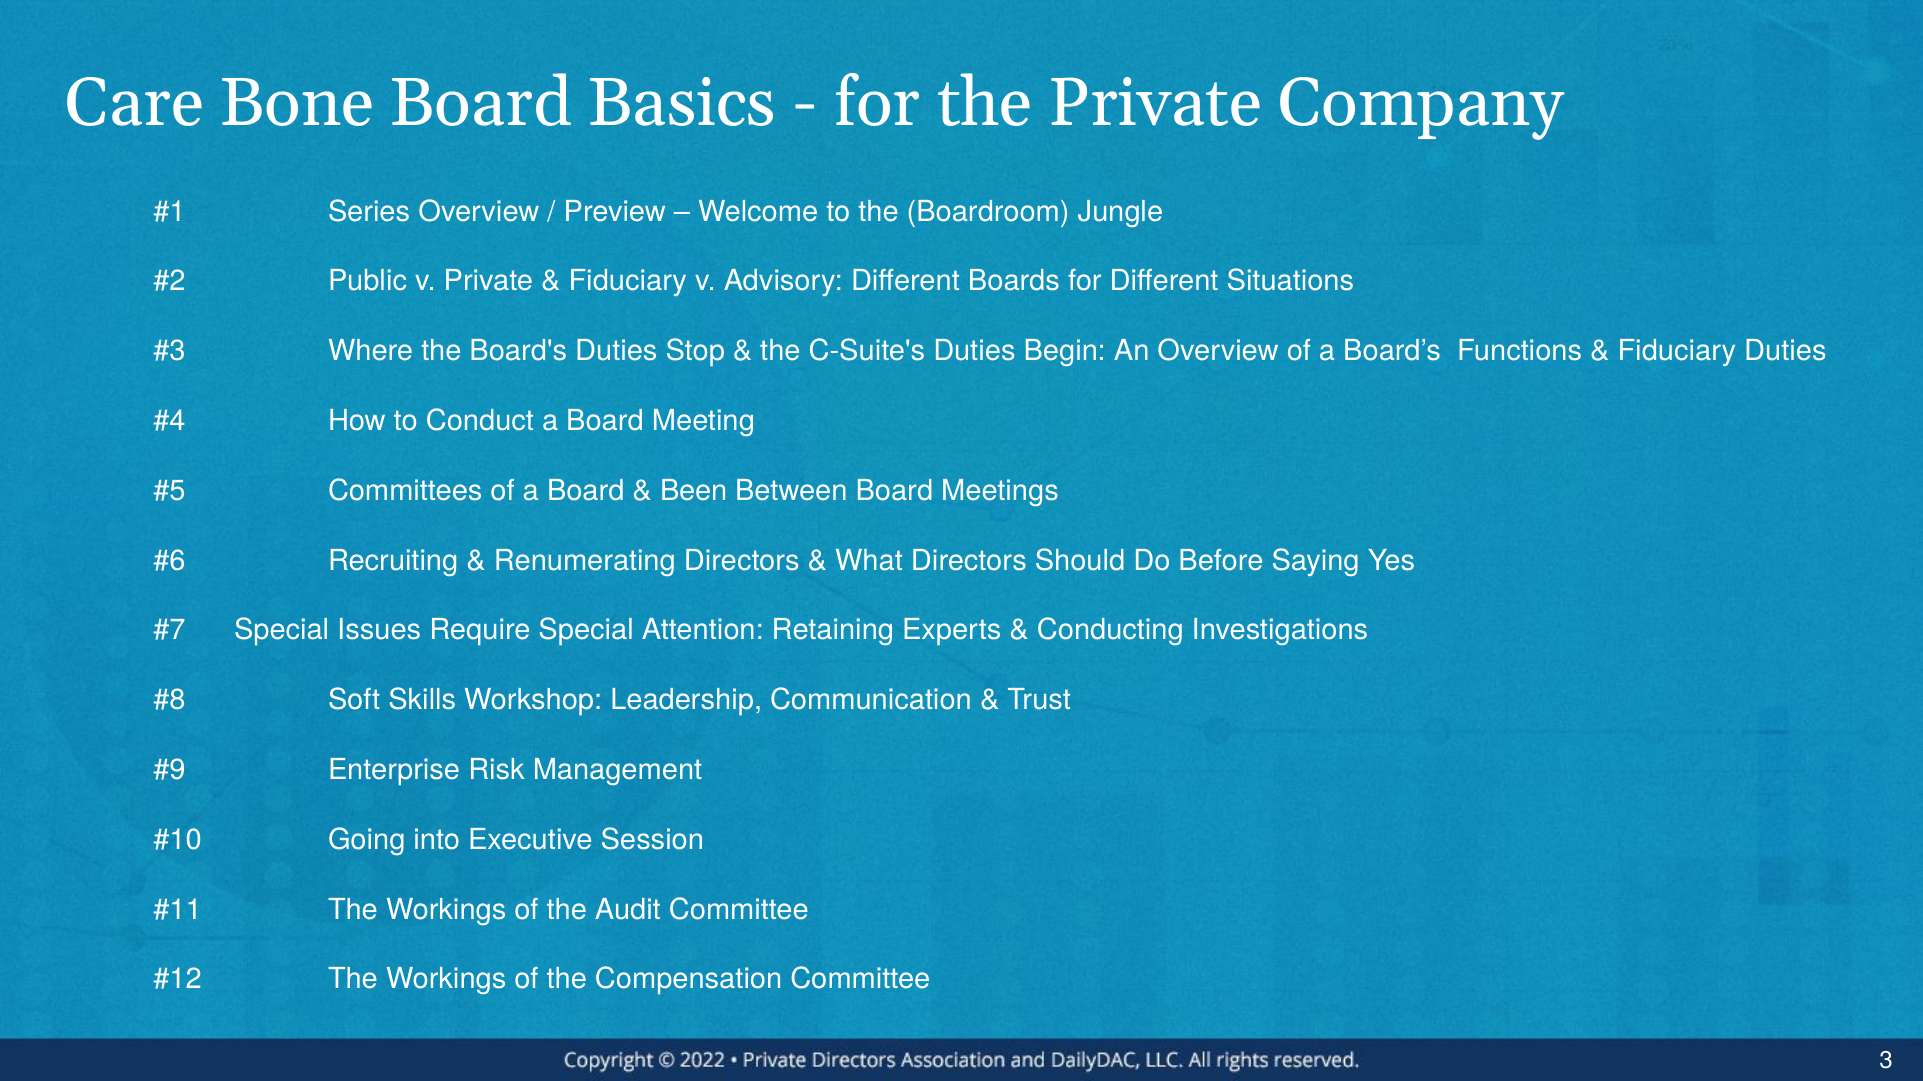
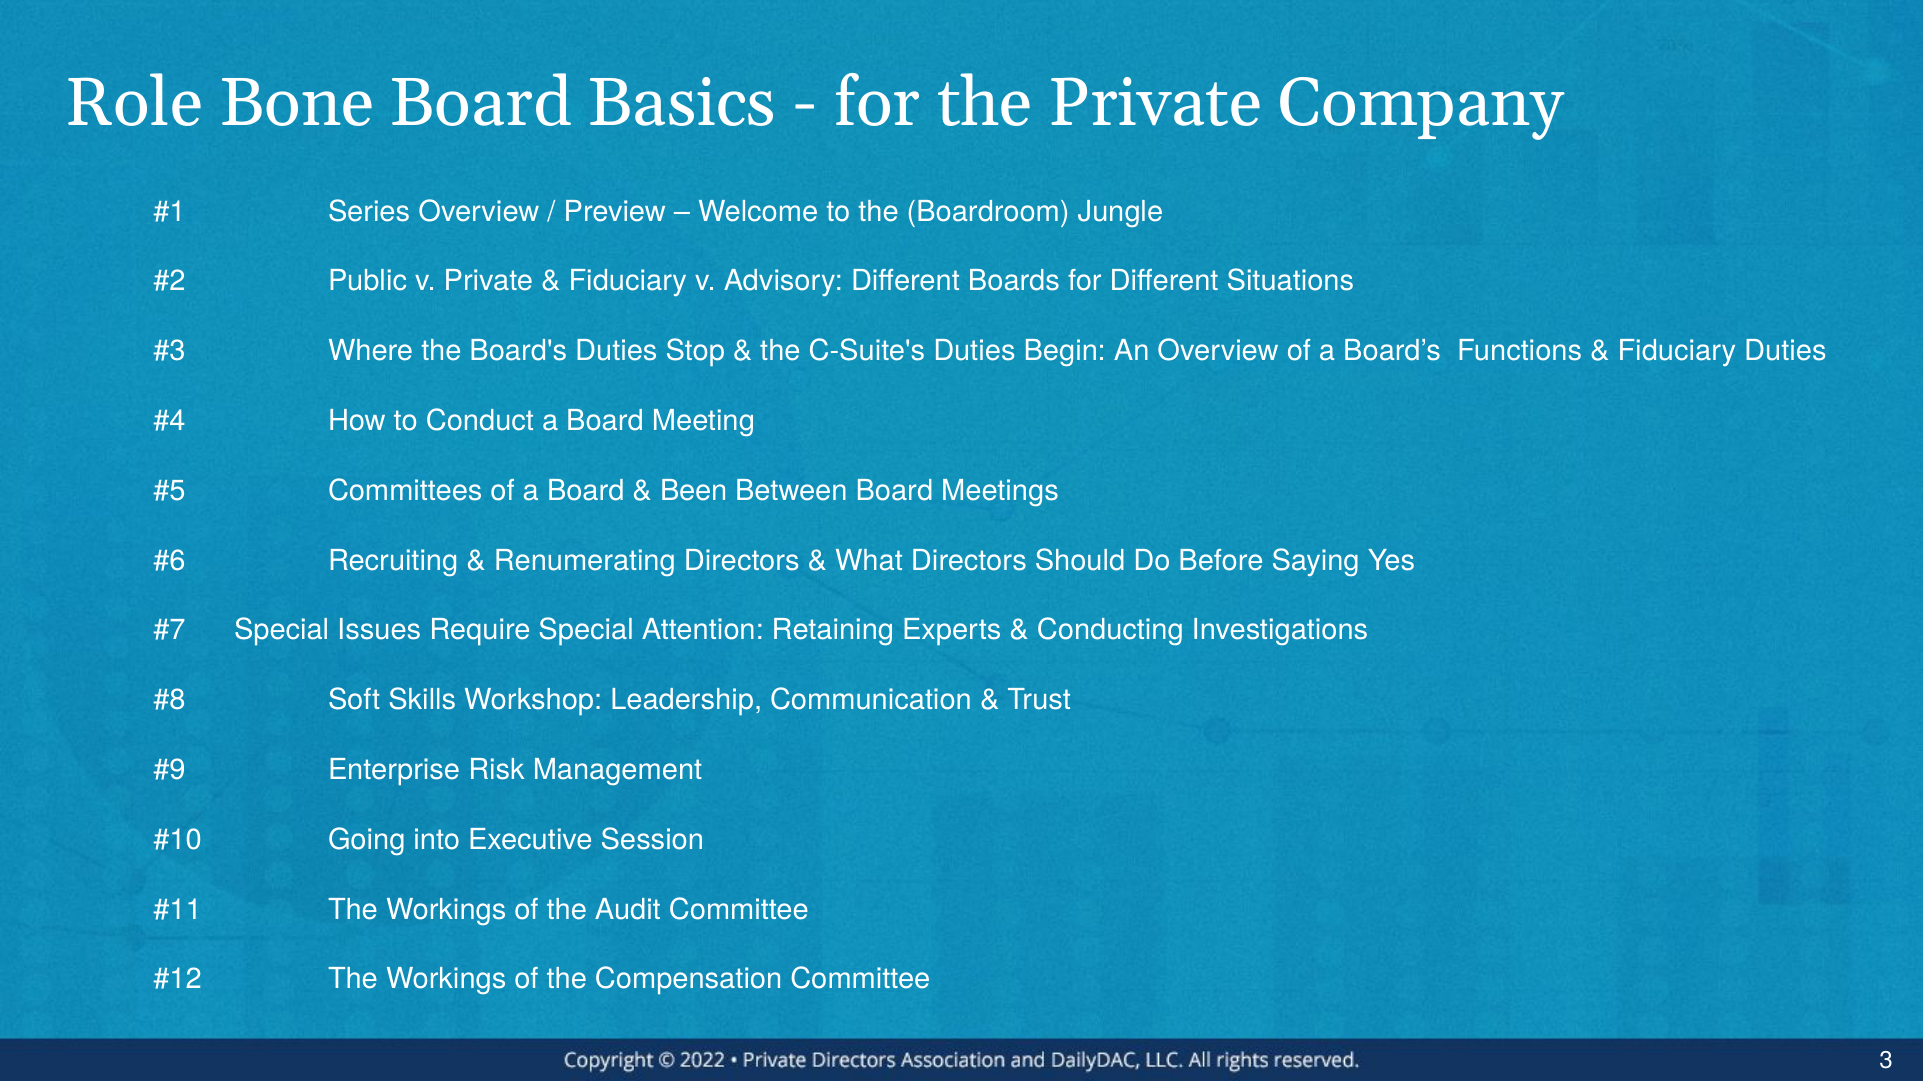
Care: Care -> Role (135, 103)
